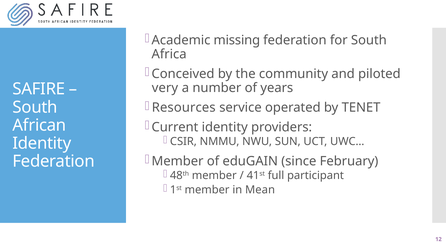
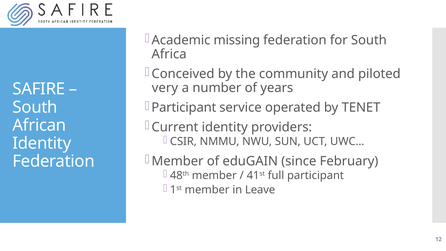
Resources: Resources -> Participant (184, 108)
Mean: Mean -> Leave (260, 190)
